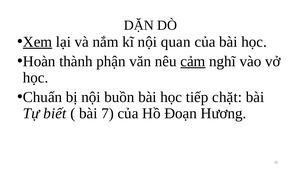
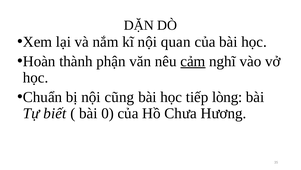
Xem underline: present -> none (38, 42)
buồn: buồn -> cũng (119, 97)
chặt: chặt -> lòng (227, 97)
7: 7 -> 0 (108, 113)
Đoạn: Đoạn -> Chưa (181, 113)
